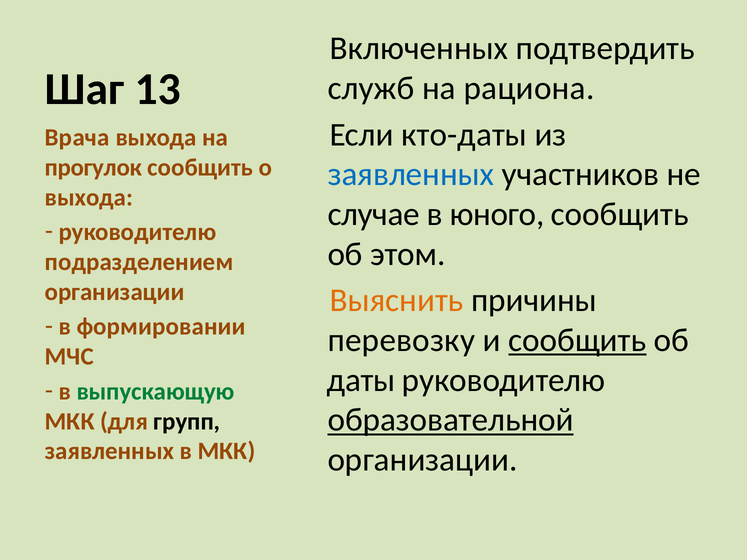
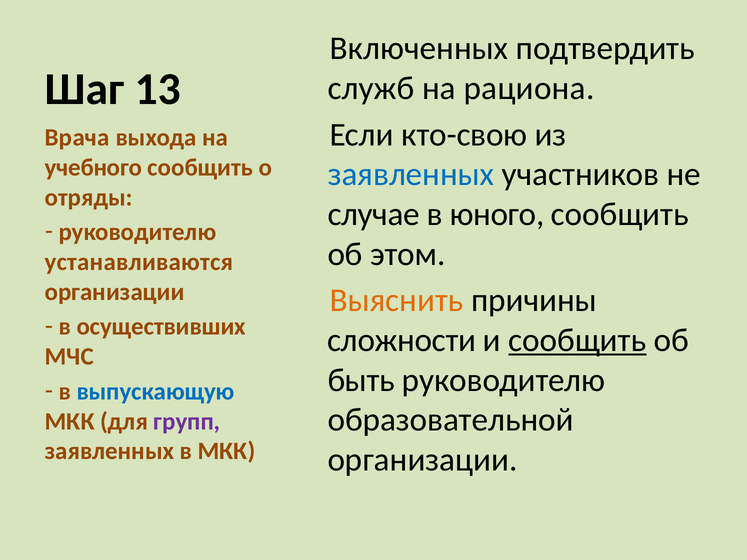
кто-даты: кто-даты -> кто-свою (464, 135)
прогулок: прогулок -> учебного (93, 168)
выхода: выхода -> отряды (89, 197)
подразделением: подразделением -> устанавливаются (139, 262)
формировании: формировании -> осуществивших (161, 327)
перевозку: перевозку -> сложности (402, 341)
даты: даты -> быть (361, 380)
выпускающую colour: green -> blue (156, 392)
образовательной underline: present -> none (451, 420)
групп colour: black -> purple (187, 421)
